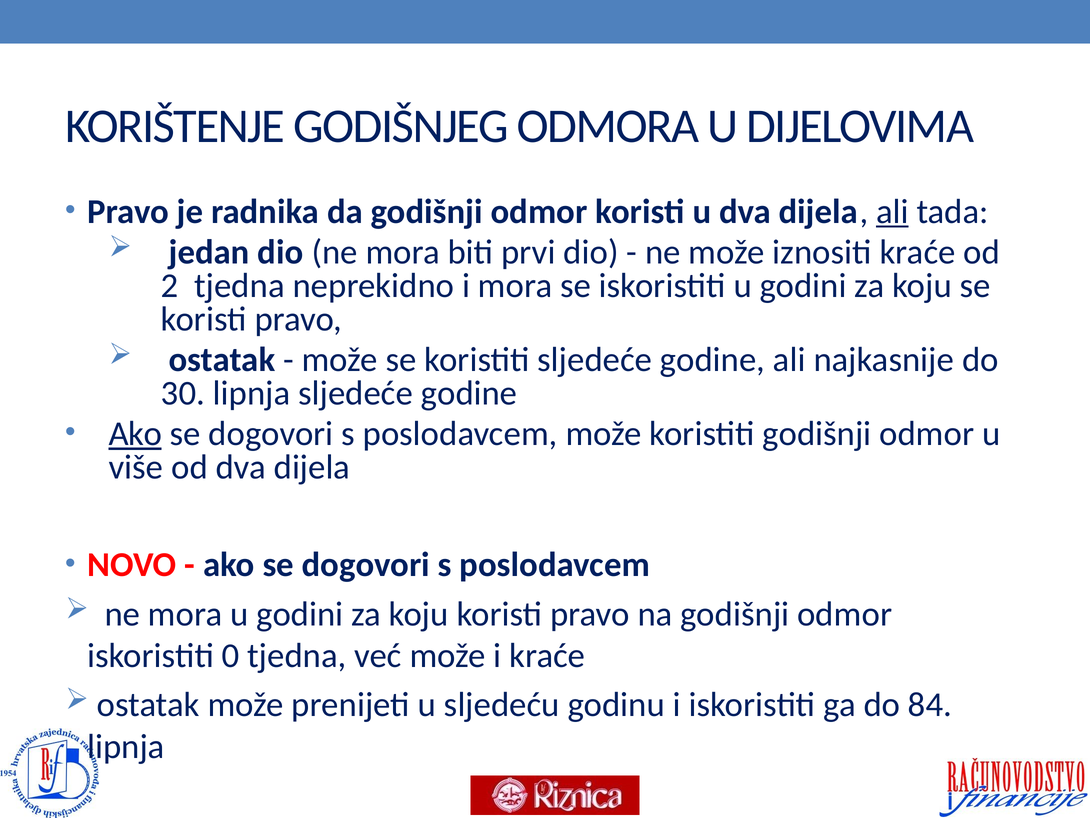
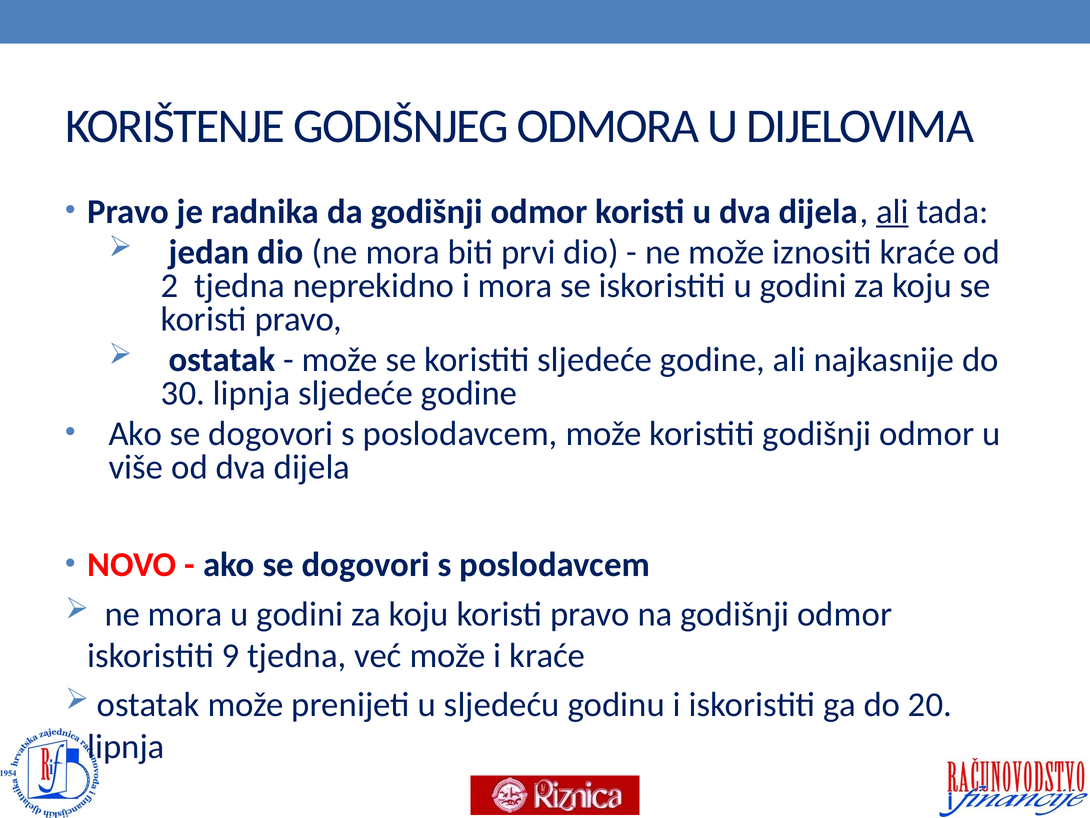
Ako underline: present -> none (135, 434)
0: 0 -> 9 (231, 655)
84: 84 -> 20 (930, 704)
